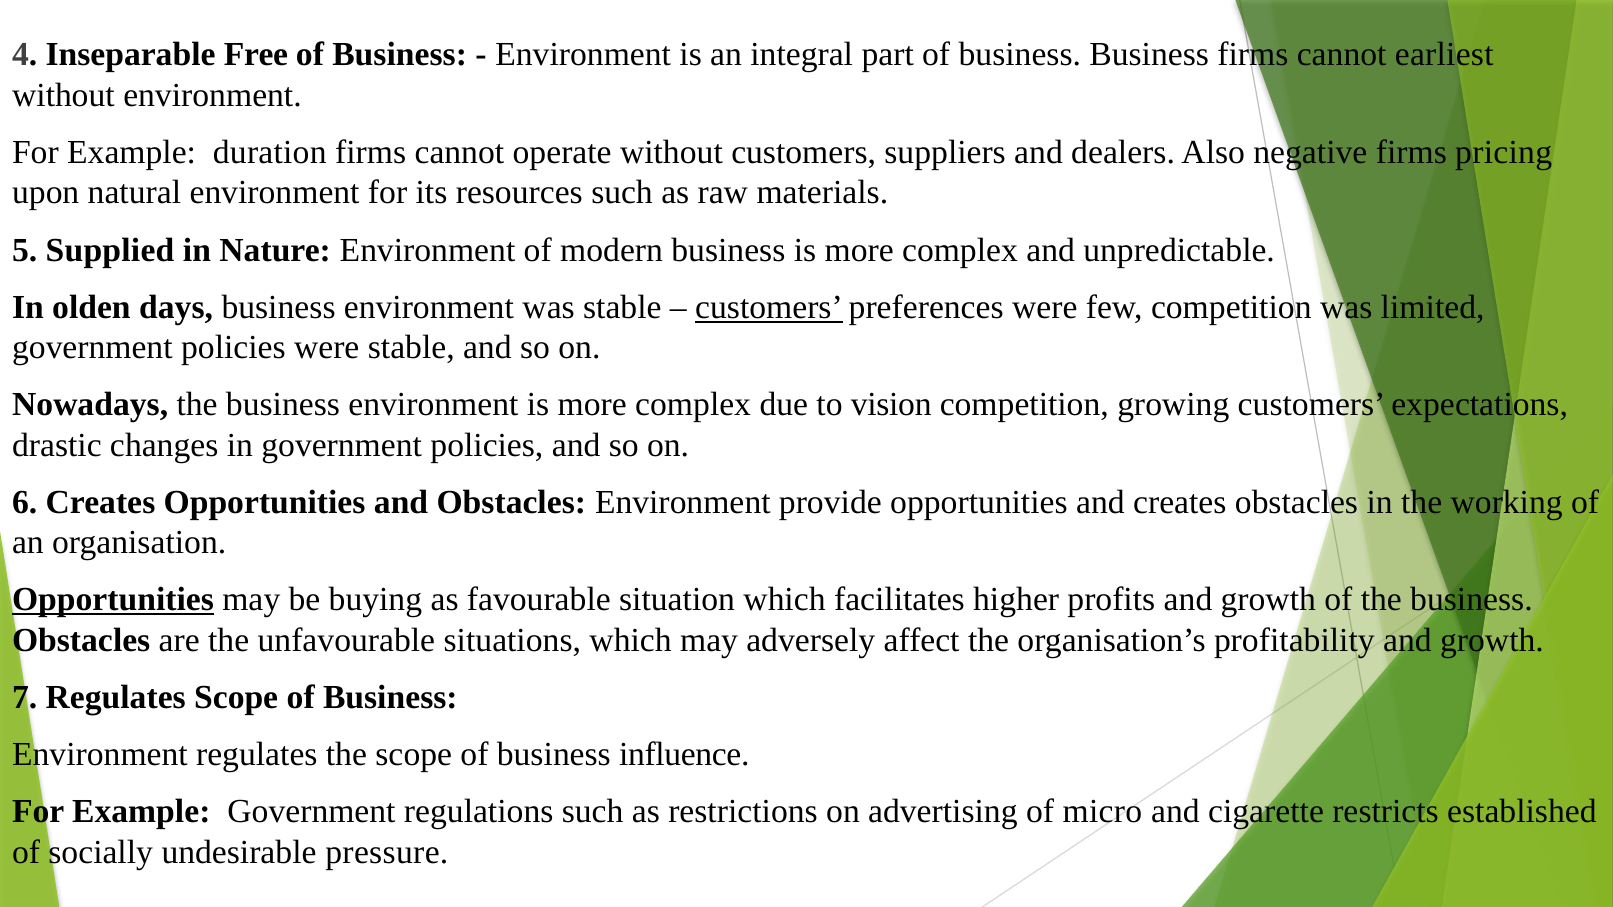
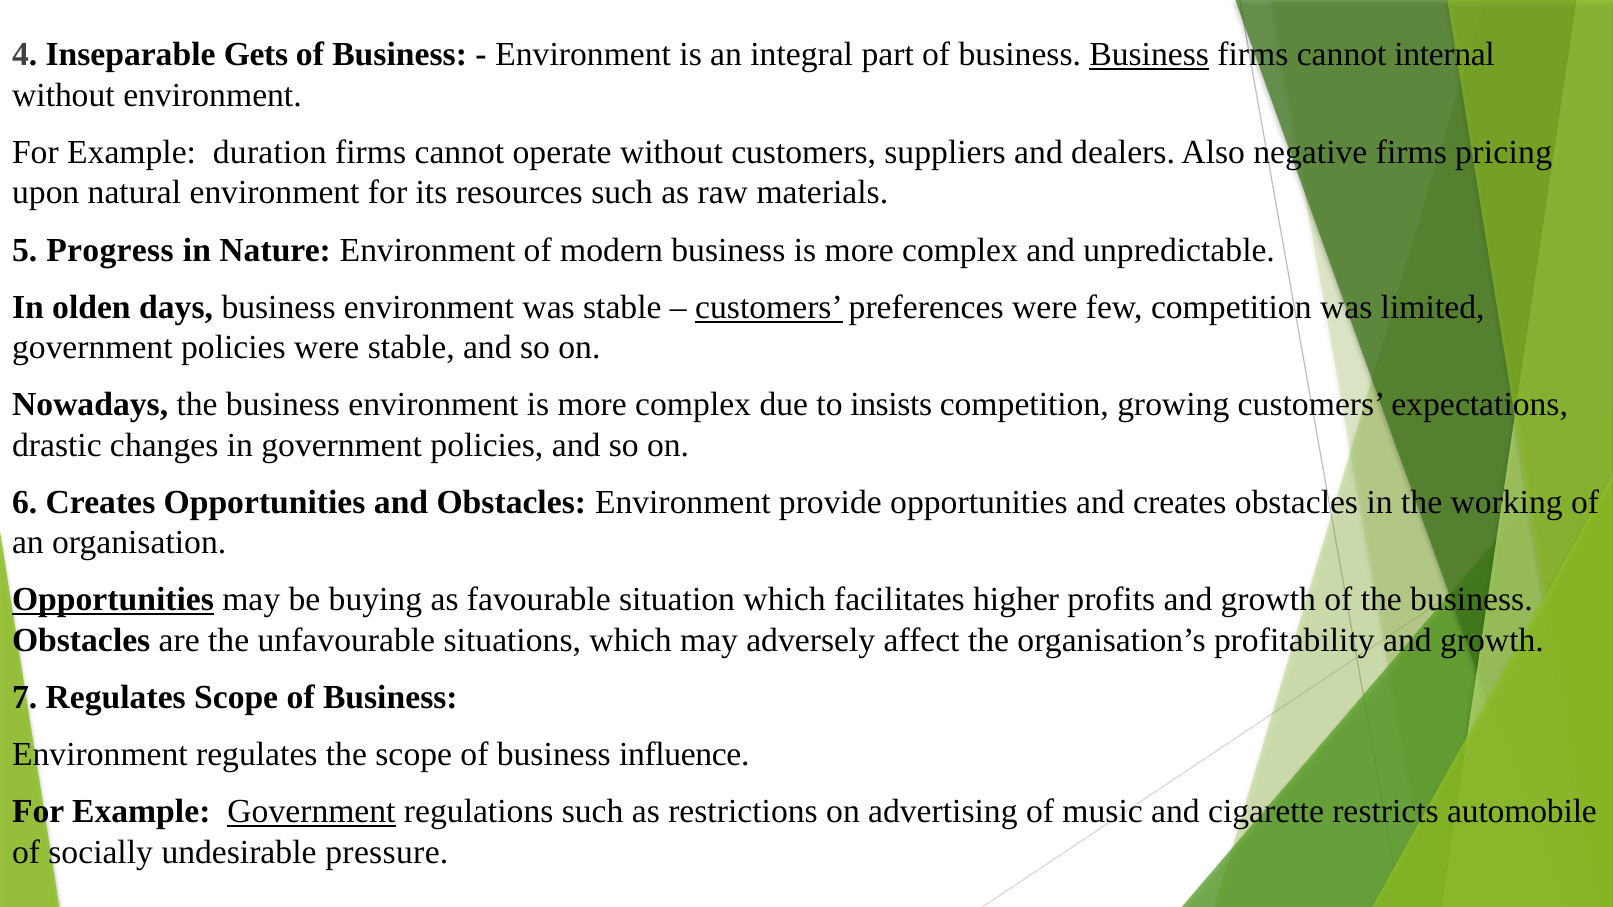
Free: Free -> Gets (256, 55)
Business underline: none -> present (1149, 55)
earliest: earliest -> internal (1445, 55)
Supplied: Supplied -> Progress (110, 250)
vision: vision -> insists (891, 405)
Government underline: none -> present (311, 812)
micro: micro -> music (1103, 812)
established: established -> automobile (1522, 812)
